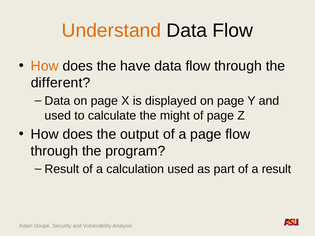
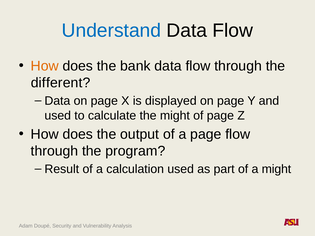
Understand colour: orange -> blue (111, 30)
have: have -> bank (135, 66)
a result: result -> might (276, 169)
